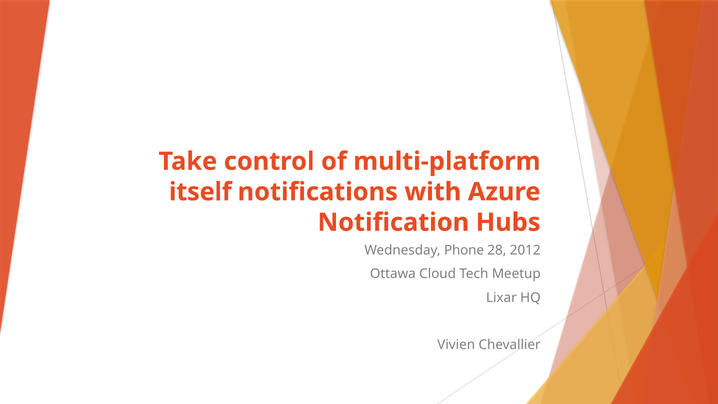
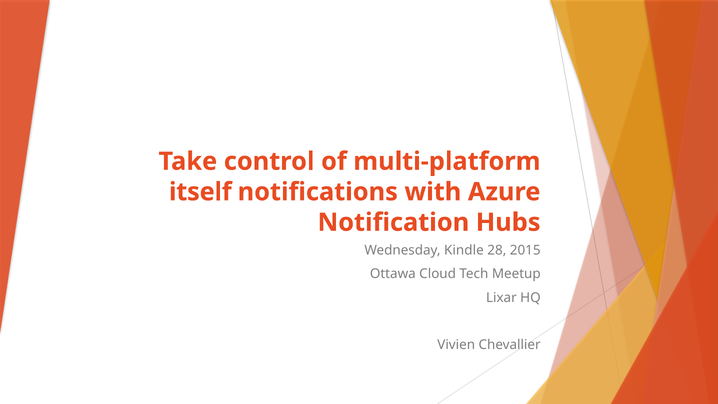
Phone: Phone -> Kindle (464, 250)
2012: 2012 -> 2015 (525, 250)
